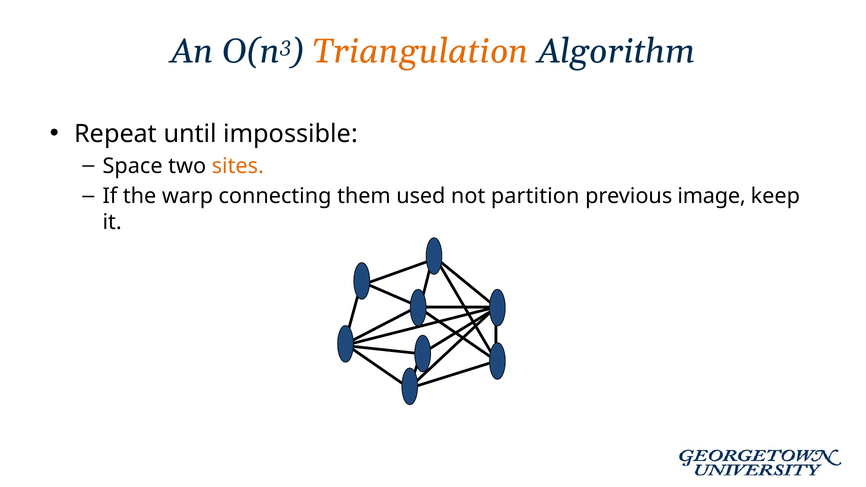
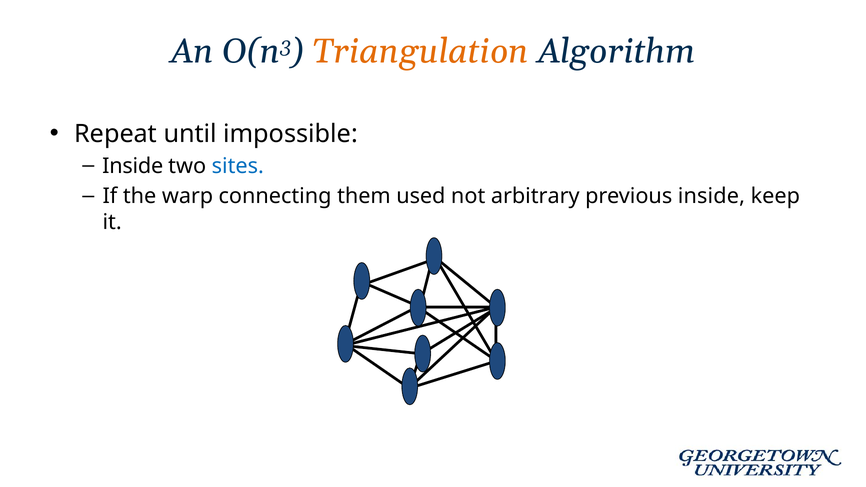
Space: Space -> Inside (133, 166)
sites colour: orange -> blue (238, 166)
partition: partition -> arbitrary (535, 196)
previous image: image -> inside (711, 196)
